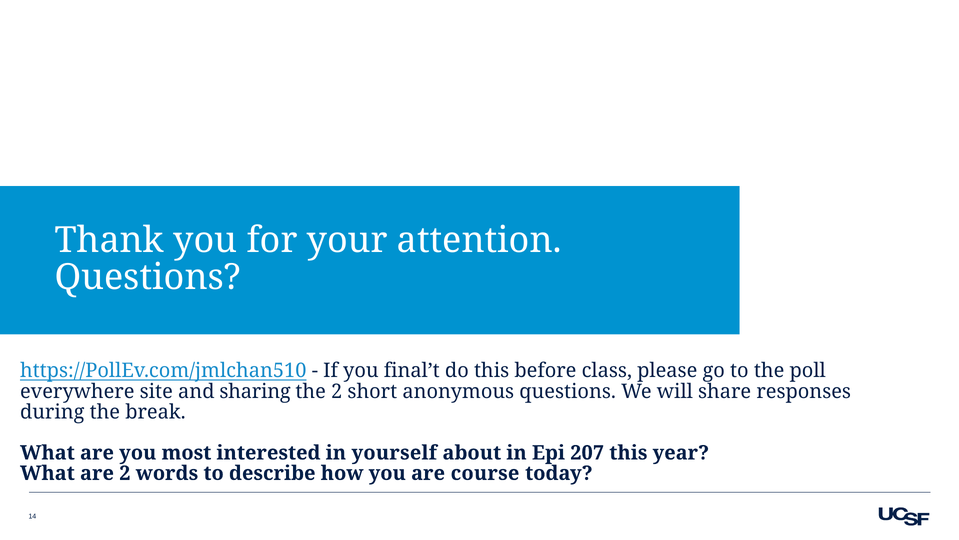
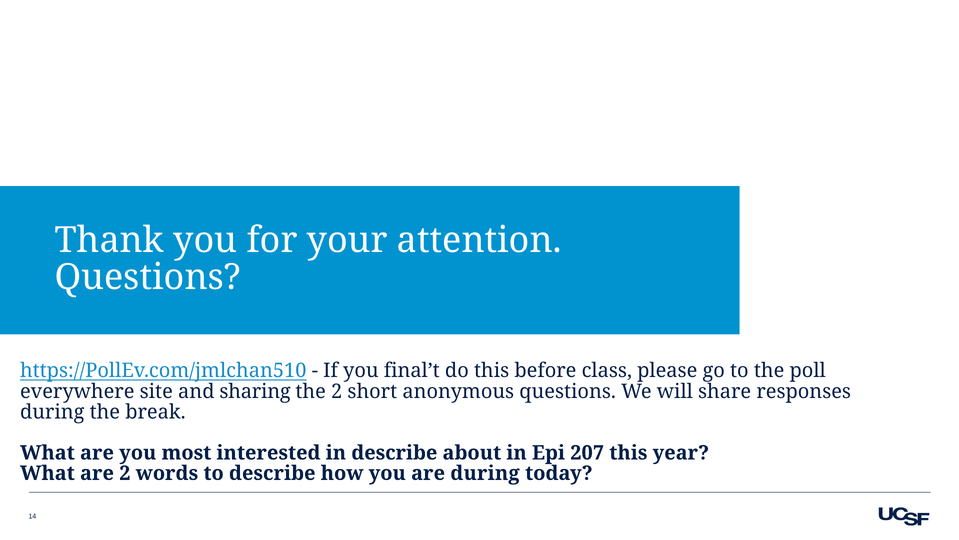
in yourself: yourself -> describe (394, 452)
are course: course -> during (485, 473)
